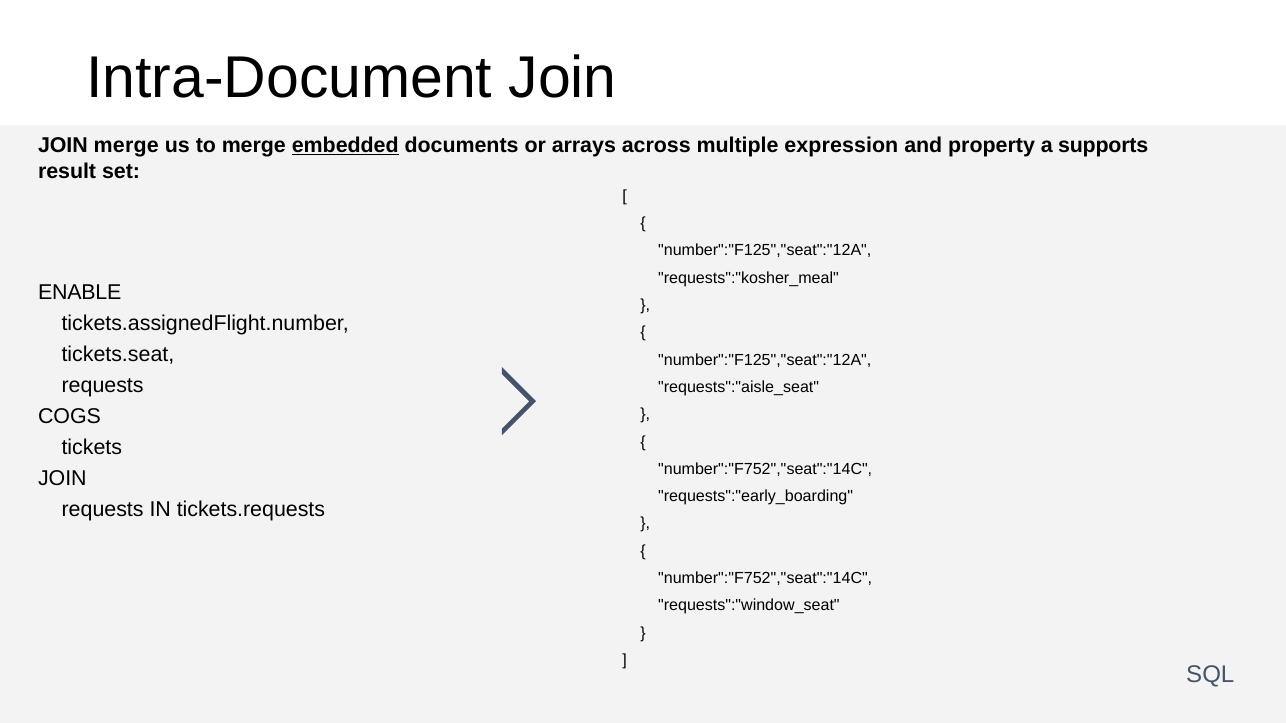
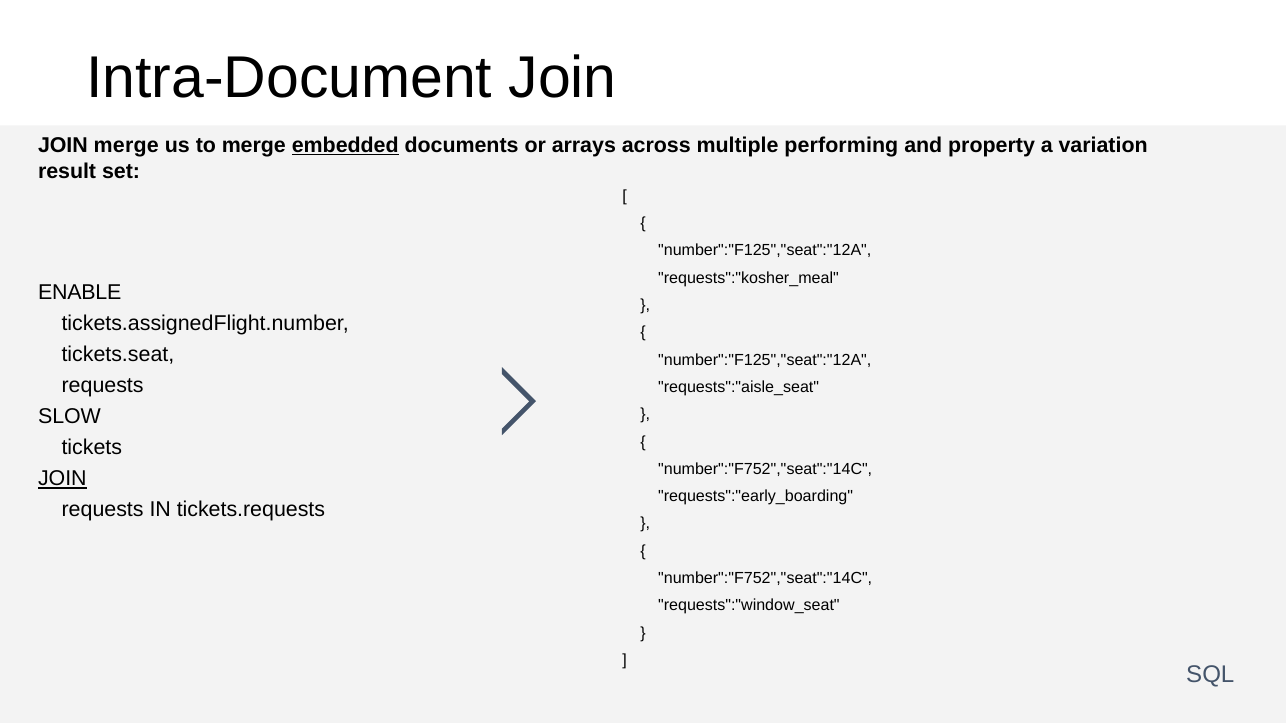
expression: expression -> performing (841, 145)
supports: supports -> variation (1103, 145)
COGS: COGS -> SLOW (69, 417)
JOIN underline: none -> present (62, 479)
